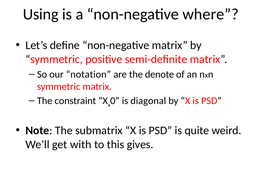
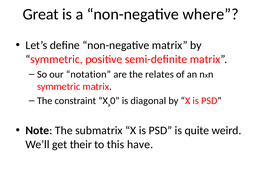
Using: Using -> Great (41, 14)
denote: denote -> relates (159, 74)
with: with -> their (81, 145)
gives: gives -> have (140, 145)
